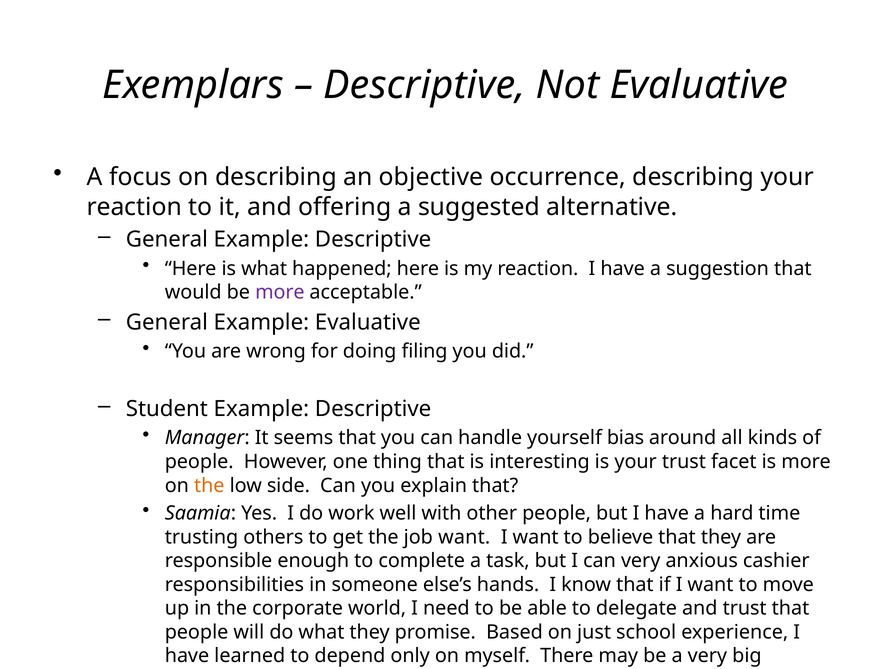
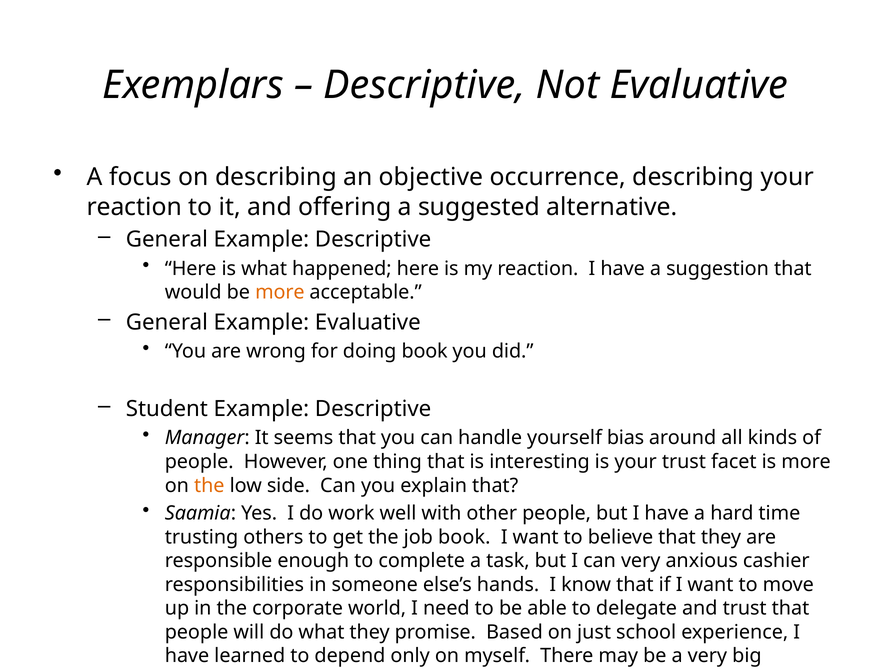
more colour: purple -> orange (280, 292)
doing filing: filing -> book (425, 351)
job want: want -> book (464, 536)
